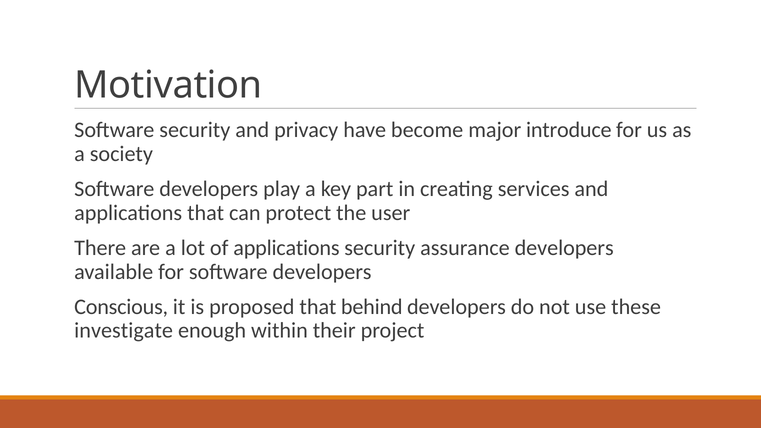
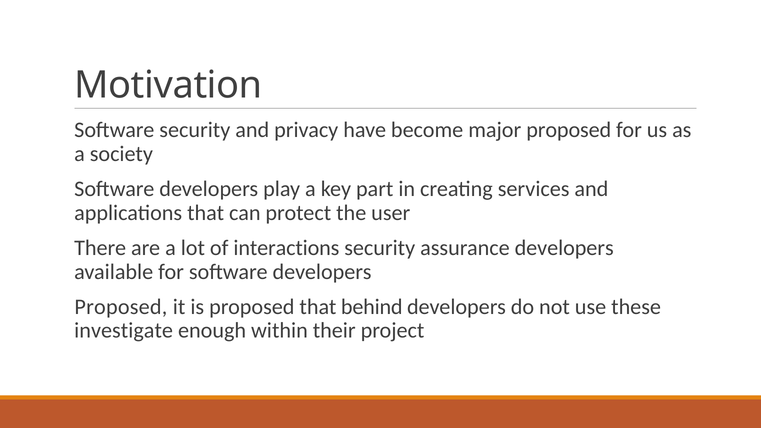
major introduce: introduce -> proposed (569, 130)
of applications: applications -> interactions (286, 248)
Conscious: Conscious -> Proposed (121, 307)
